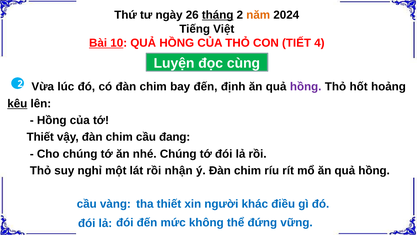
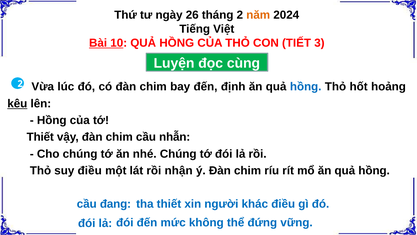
tháng underline: present -> none (218, 15)
4: 4 -> 3 (319, 43)
hồng colour: purple -> blue (306, 87)
đang: đang -> nhẫn (175, 137)
suy nghỉ: nghỉ -> điều (90, 170)
vàng: vàng -> đang (115, 204)
